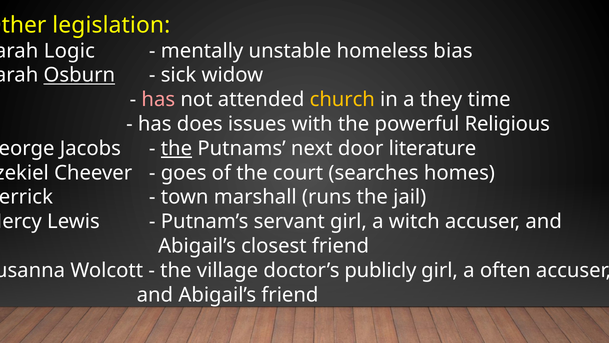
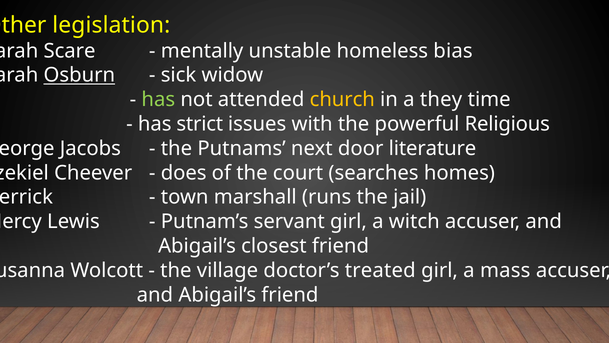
Logic: Logic -> Scare (70, 51)
has colour: pink -> light green (158, 100)
does: does -> strict (200, 124)
the underline: present -> none (176, 148)
goes: goes -> does (184, 173)
publicly: publicly -> treated (380, 270)
often: often -> mass (505, 270)
